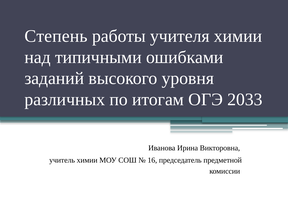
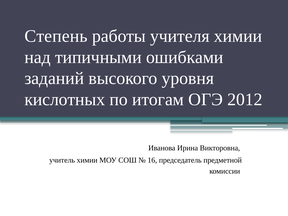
различных: различных -> кислотных (65, 100)
2033: 2033 -> 2012 (245, 100)
